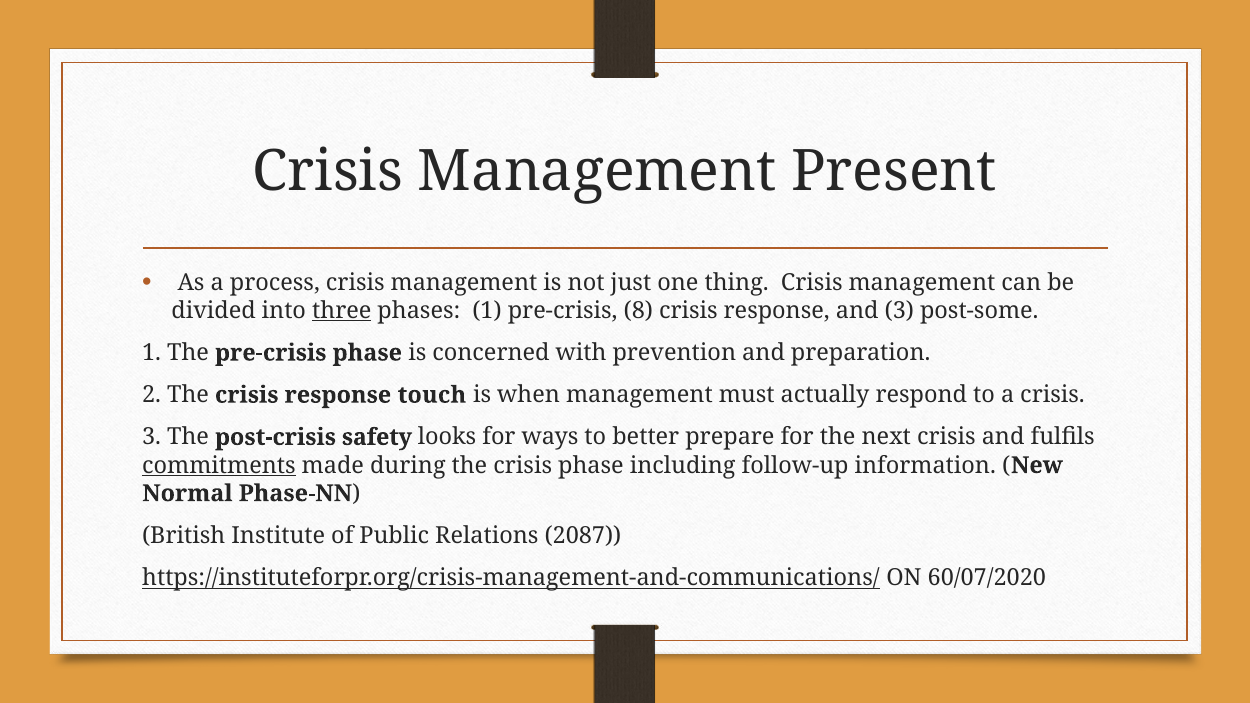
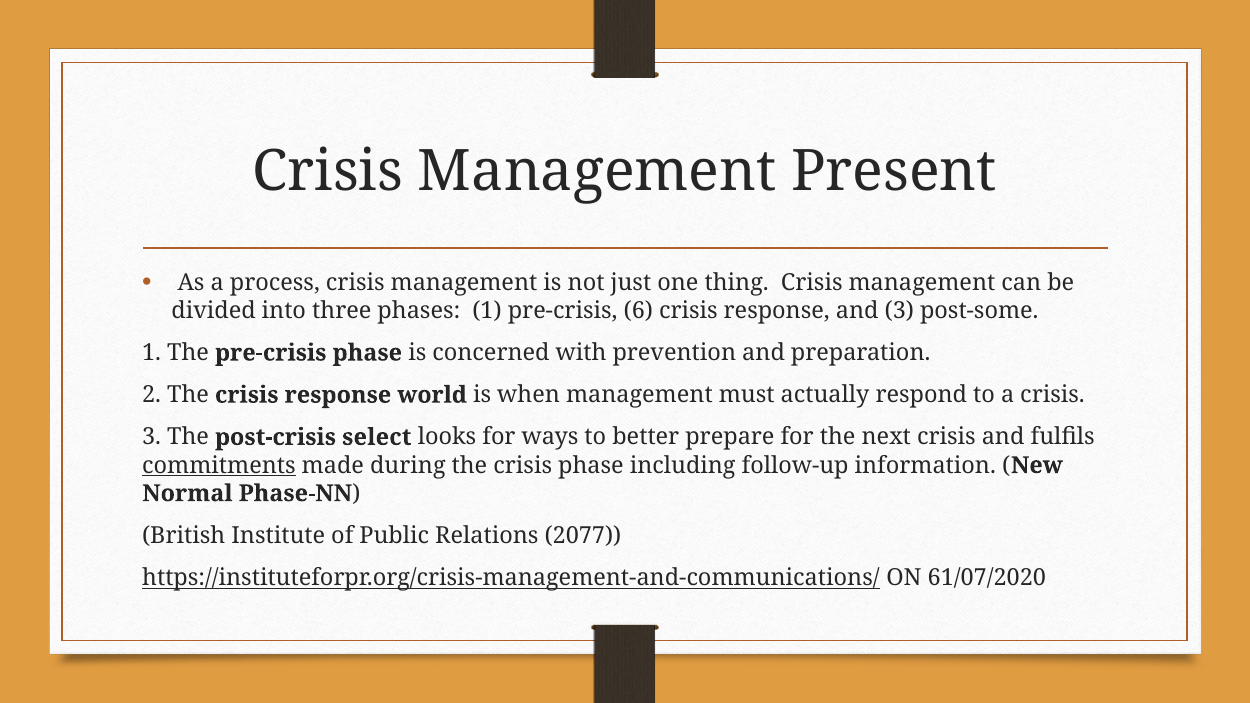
three underline: present -> none (342, 311)
8: 8 -> 6 (638, 311)
touch: touch -> world (432, 395)
safety: safety -> select (377, 437)
2087: 2087 -> 2077 (583, 536)
60/07/2020: 60/07/2020 -> 61/07/2020 (987, 578)
